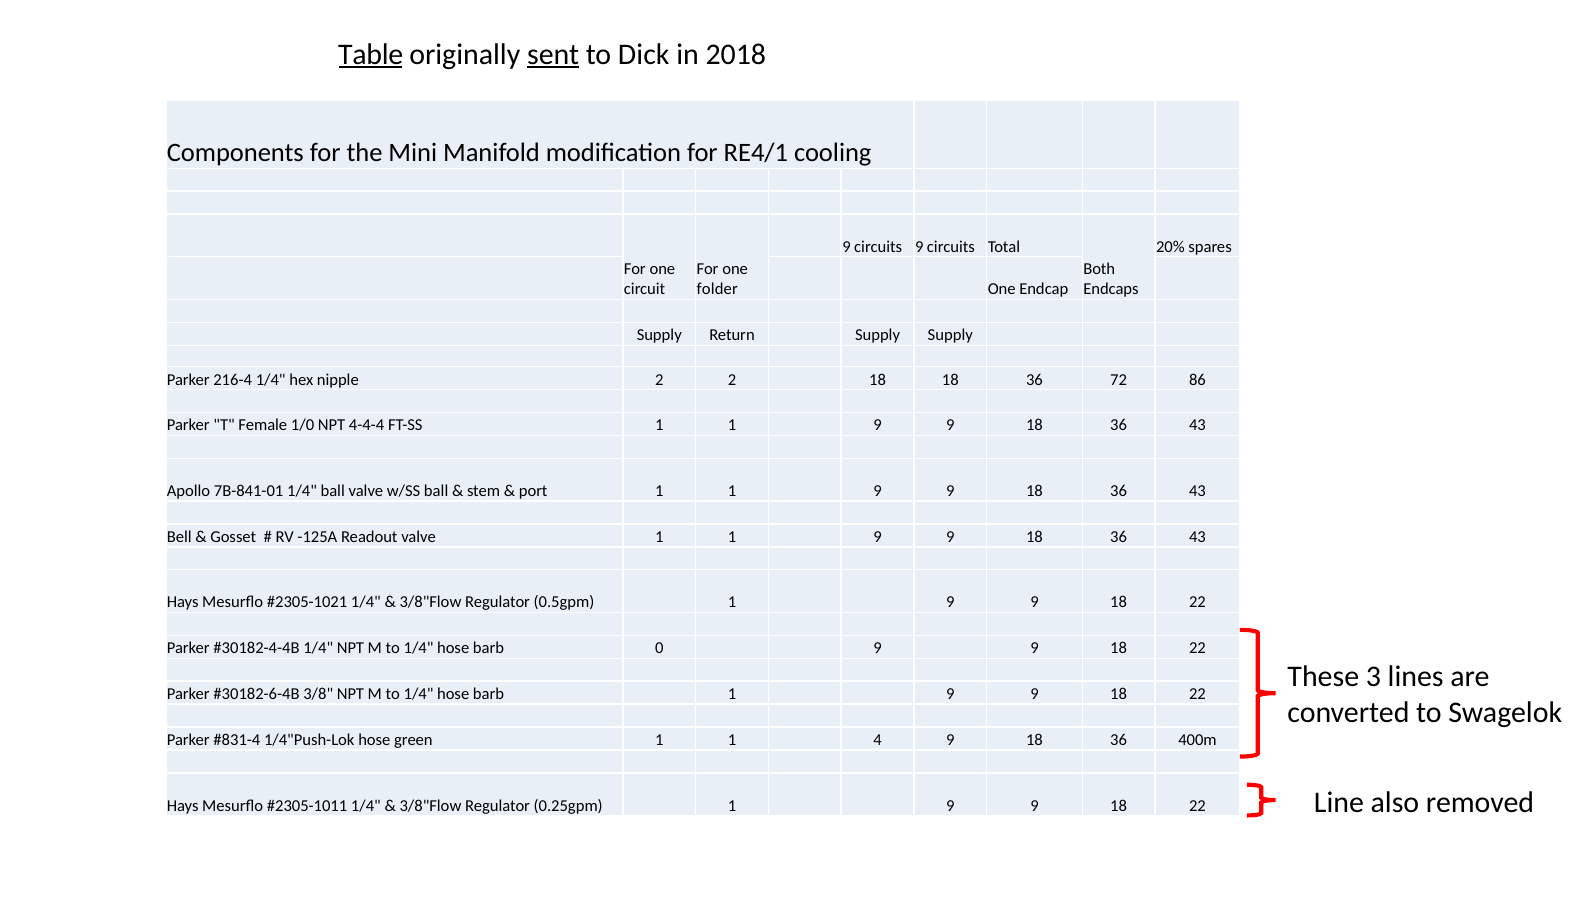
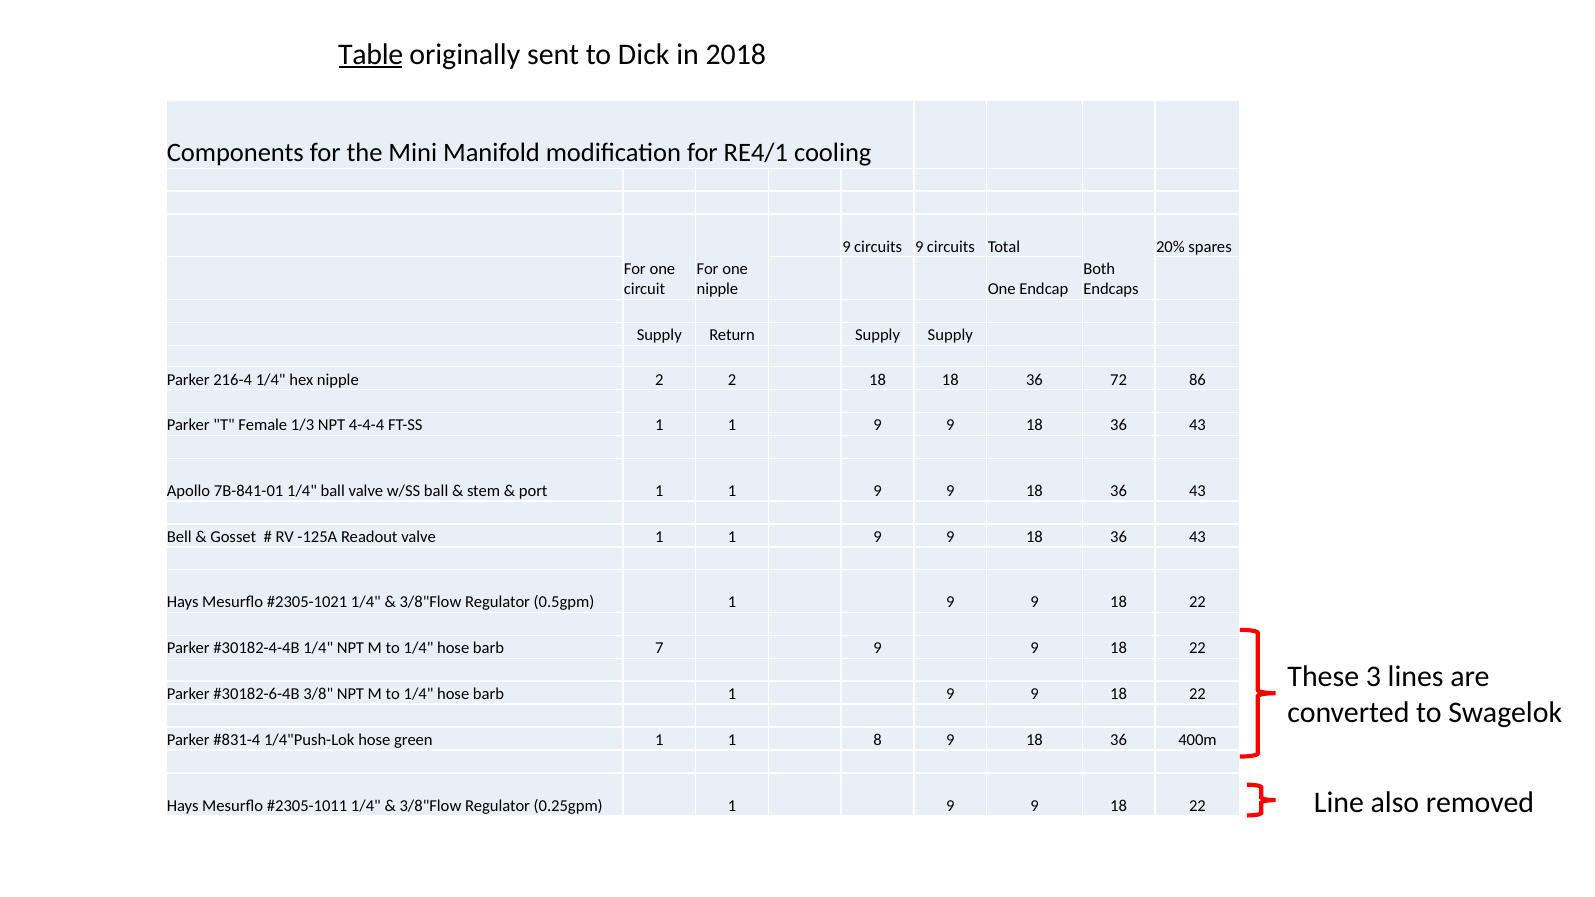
sent underline: present -> none (553, 54)
folder: folder -> nipple (717, 290)
1/0: 1/0 -> 1/3 (303, 426)
0: 0 -> 7 (659, 648)
4: 4 -> 8 (878, 740)
